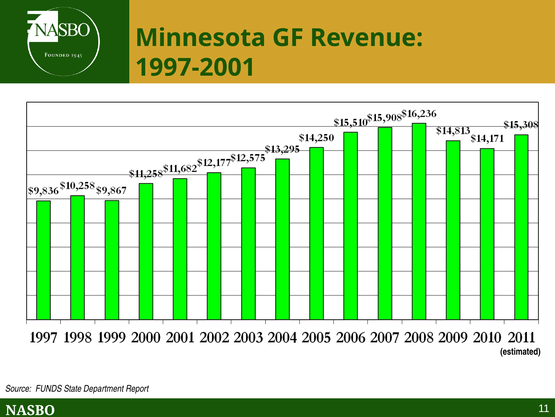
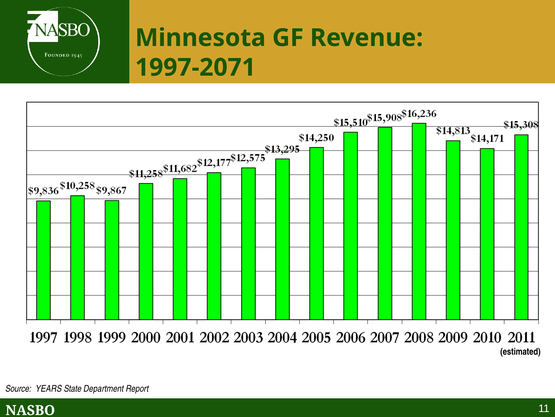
1997-2001: 1997-2001 -> 1997-2071 (195, 67)
FUNDS: FUNDS -> YEARS (49, 388)
